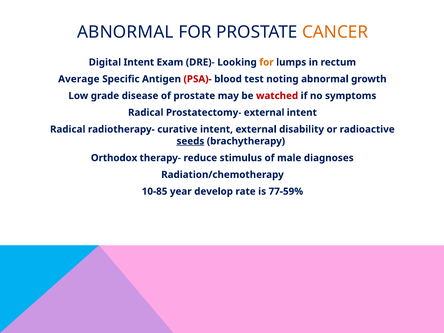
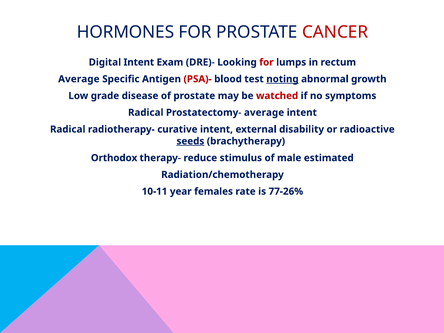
ABNORMAL: ABNORMAL -> HORMONES (126, 32)
CANCER colour: orange -> red (335, 32)
for colour: orange -> red (266, 62)
noting underline: none -> present (282, 79)
Prostatectomy- external: external -> average (264, 113)
diagnoses: diagnoses -> estimated (329, 158)
10-85: 10-85 -> 10-11 (155, 191)
develop: develop -> females (214, 191)
77-59%: 77-59% -> 77-26% (286, 191)
